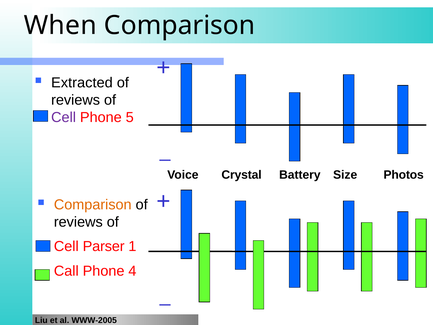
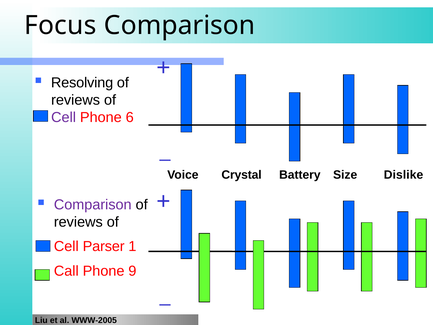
When: When -> Focus (60, 25)
Extracted: Extracted -> Resolving (82, 83)
5: 5 -> 6 (130, 117)
Photos: Photos -> Dislike (404, 175)
Comparison colour: orange -> purple (93, 204)
4: 4 -> 9 (132, 271)
